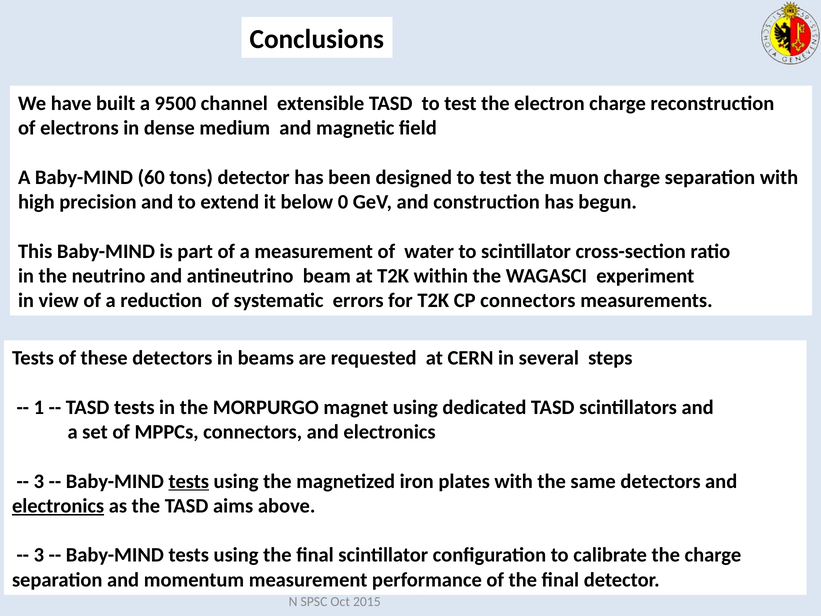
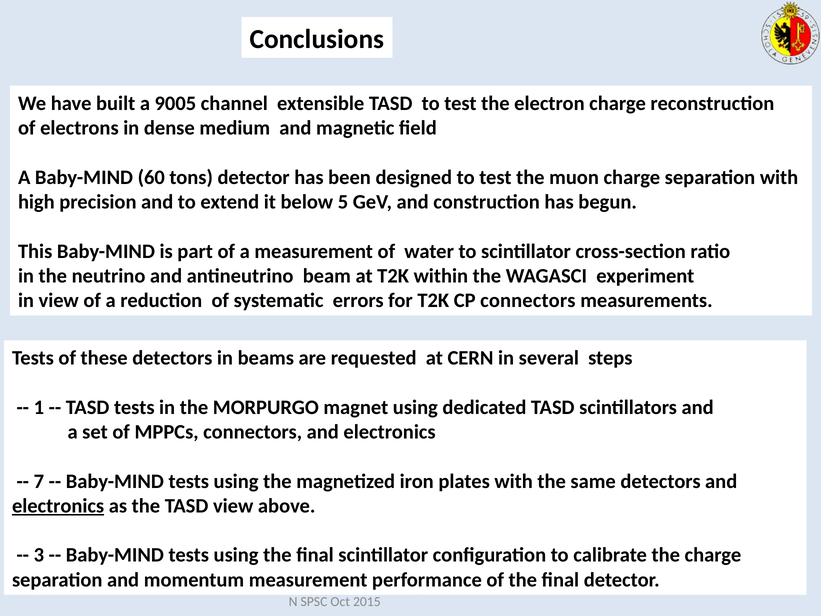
9500: 9500 -> 9005 (175, 103)
0: 0 -> 5 (343, 202)
3: 3 -> 7 (39, 481)
tests underline: present -> none (189, 481)
TASD aims: aims -> view (233, 506)
